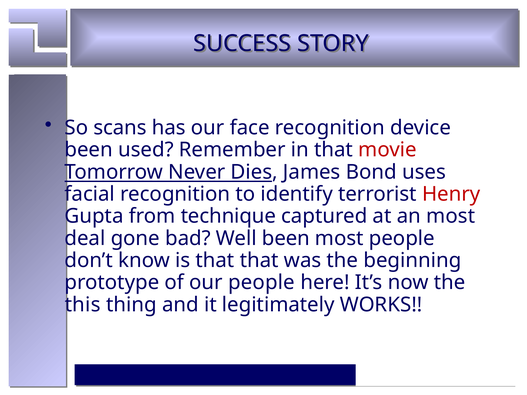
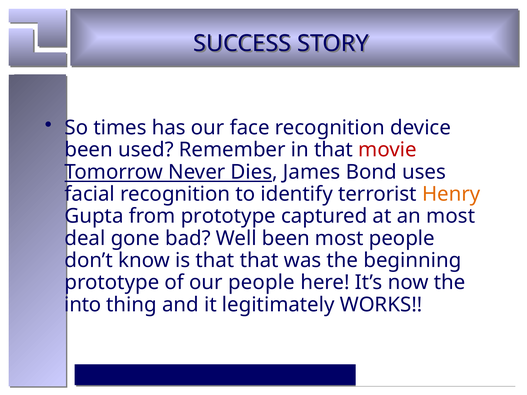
scans: scans -> times (120, 128)
Henry colour: red -> orange (451, 194)
from technique: technique -> prototype (228, 216)
this: this -> into (83, 305)
